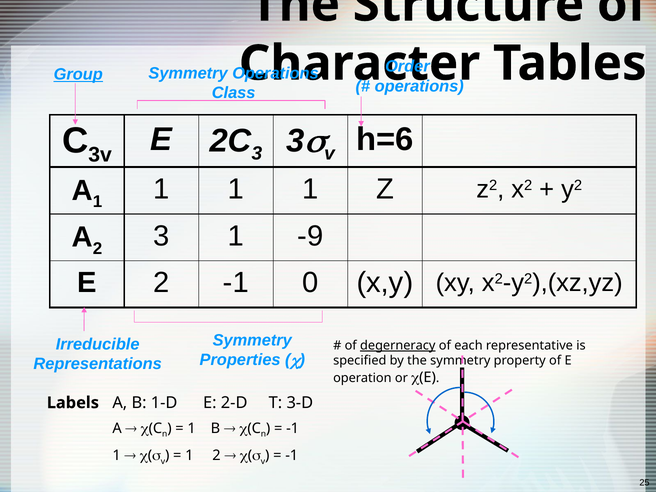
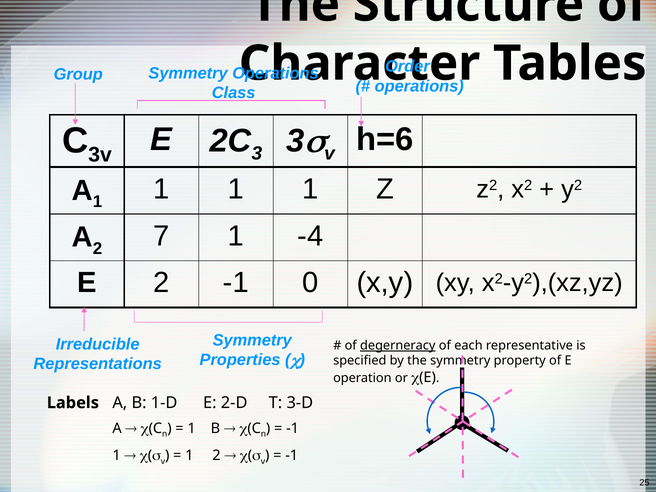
Group underline: present -> none (78, 74)
2 3: 3 -> 7 (161, 236)
-9: -9 -> -4 (310, 236)
